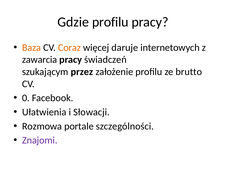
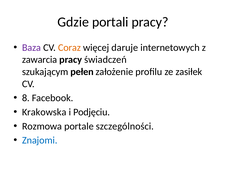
Gdzie profilu: profilu -> portali (110, 22)
Baza colour: orange -> purple (31, 47)
przez: przez -> pełen (82, 72)
brutto: brutto -> zasiłek (189, 72)
0: 0 -> 8 (26, 98)
Ułatwienia: Ułatwienia -> Krakowska (44, 112)
Słowacji: Słowacji -> Podjęciu (92, 112)
Znajomi colour: purple -> blue (40, 140)
